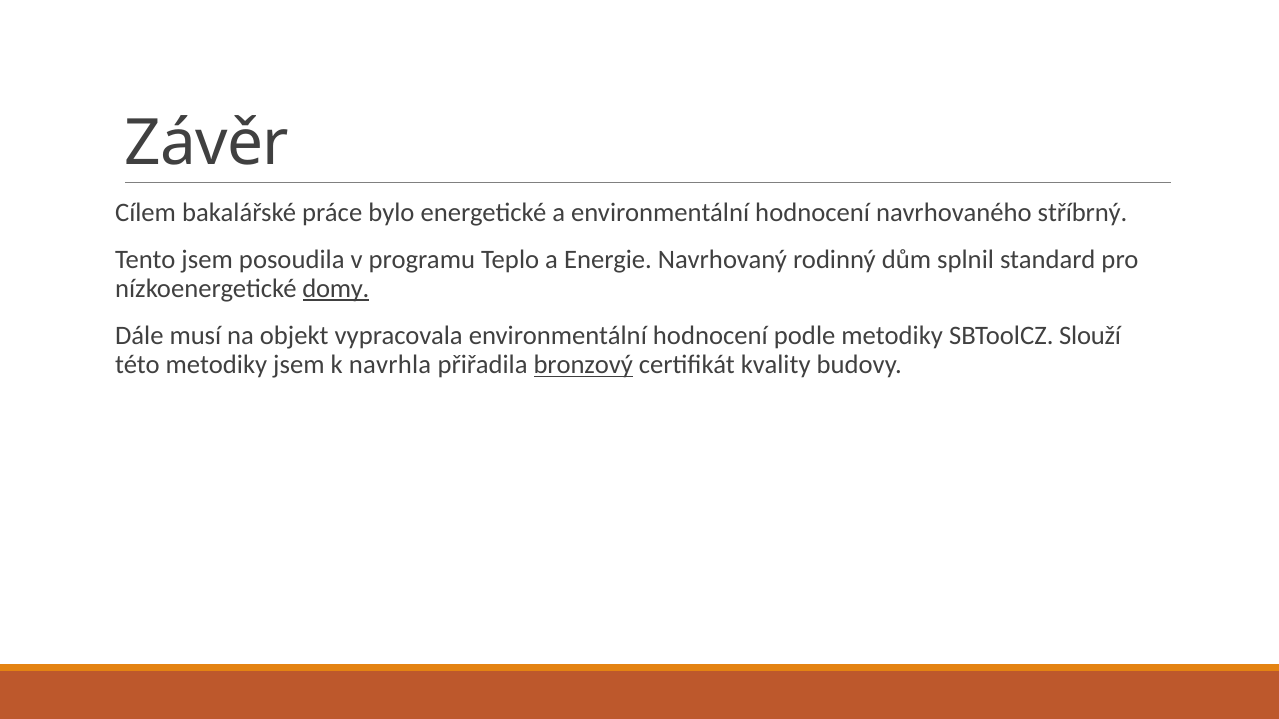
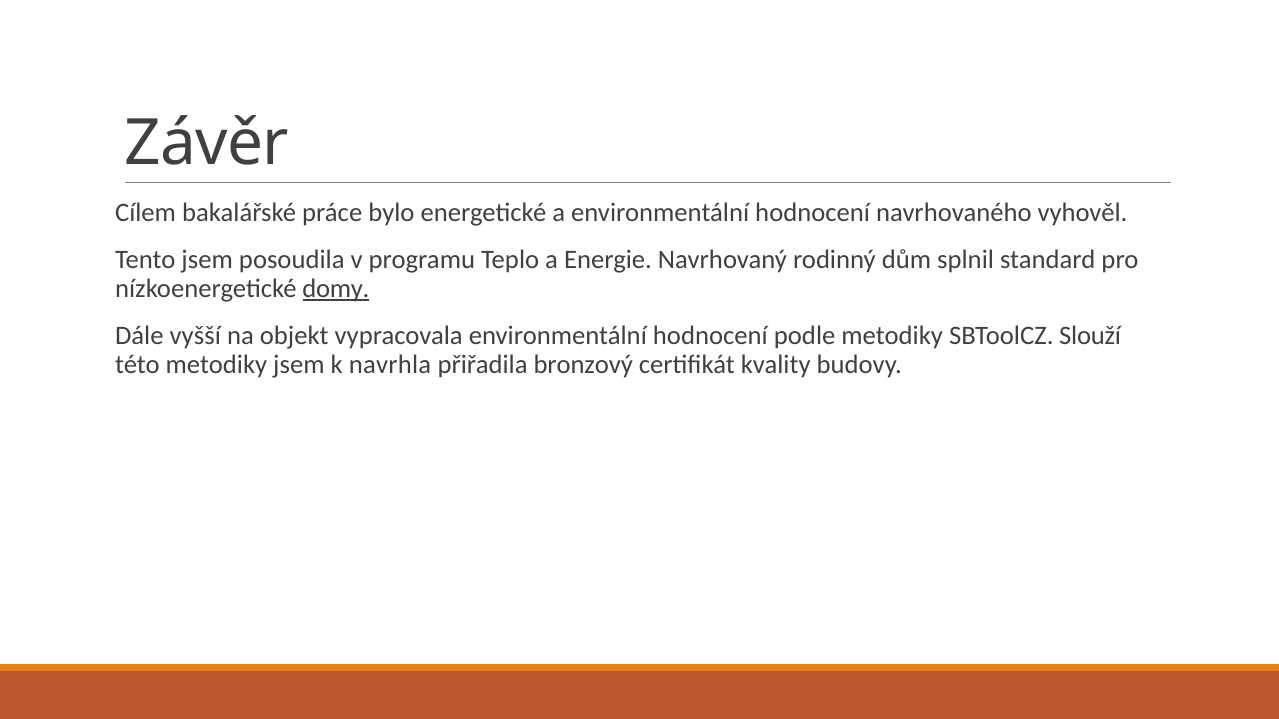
stříbrný: stříbrný -> vyhověl (1083, 213)
musí: musí -> vyšší (195, 336)
bronzový underline: present -> none (583, 365)
